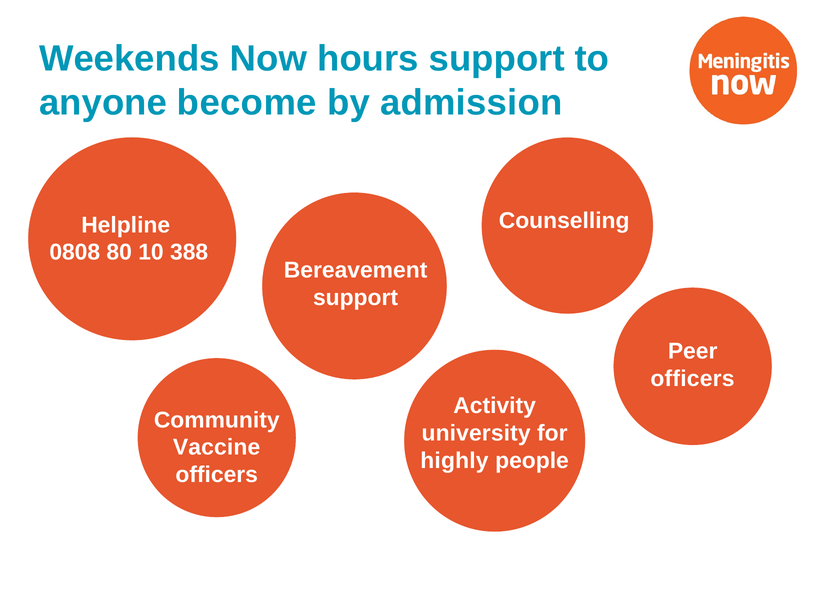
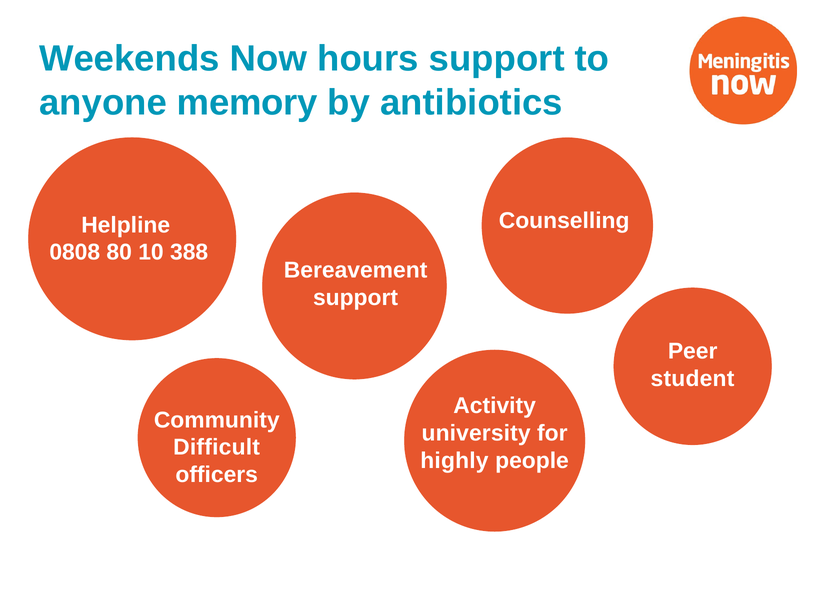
become: become -> memory (247, 103)
admission: admission -> antibiotics (471, 103)
officers: officers -> student (692, 379)
Vaccine: Vaccine -> Difficult (217, 448)
